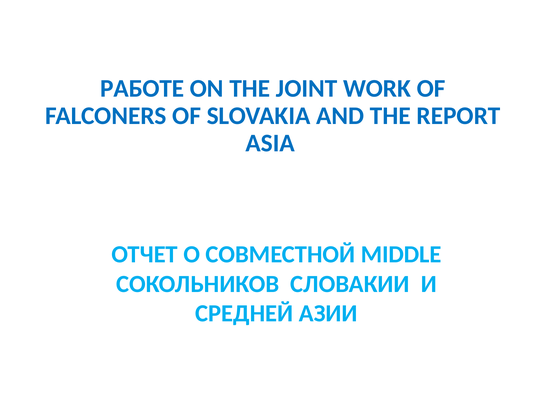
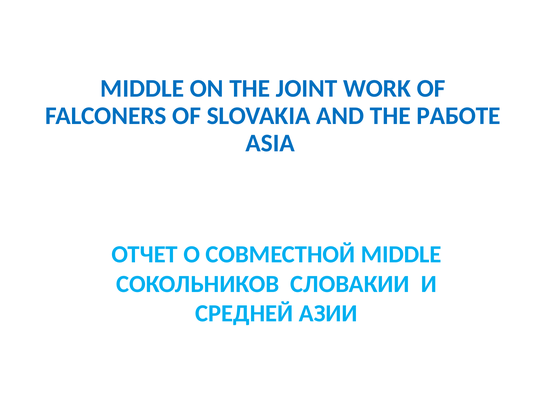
РАБОТЕ: РАБОТЕ -> MIDDLE (142, 88)
REPORT: REPORT -> РАБОТЕ (459, 116)
